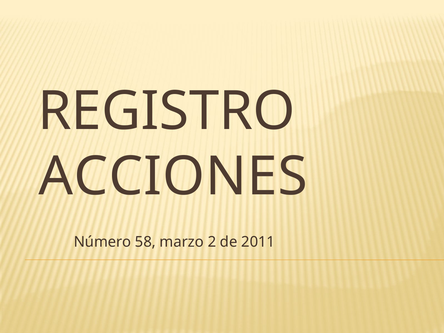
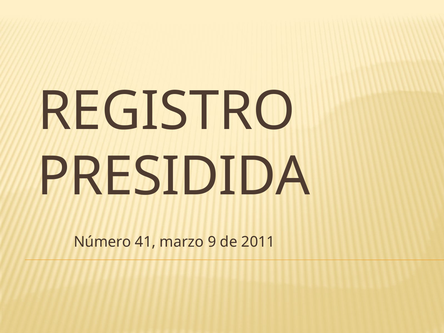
ACCIONES: ACCIONES -> PRESIDIDA (174, 176)
58: 58 -> 41 (145, 242)
2: 2 -> 9 (212, 242)
